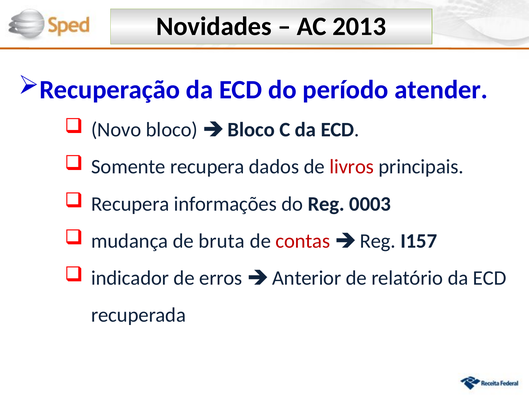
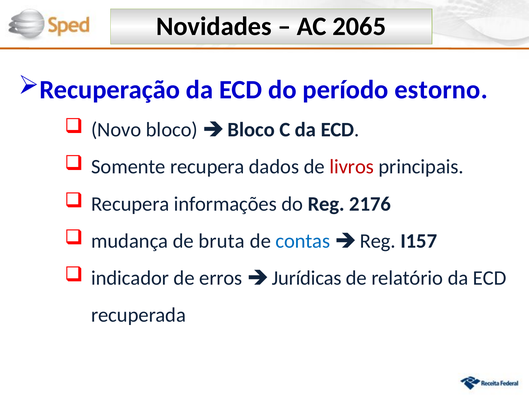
2013: 2013 -> 2065 (359, 26)
atender: atender -> estorno (441, 90)
0003: 0003 -> 2176 (370, 204)
contas colour: red -> blue (303, 241)
Anterior: Anterior -> Jurídicas (307, 278)
